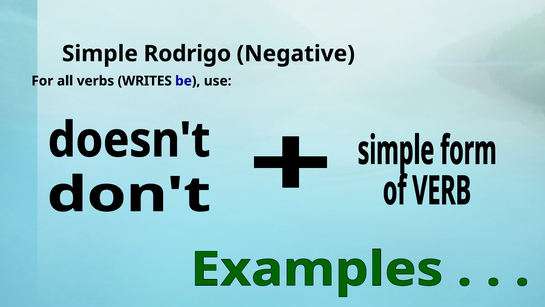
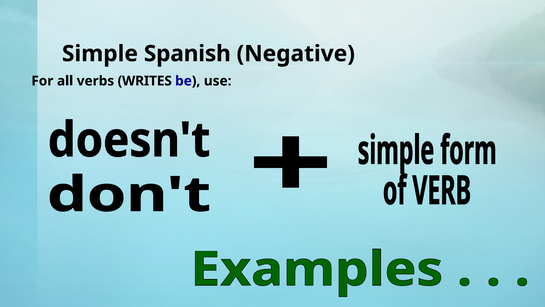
Rodrigo: Rodrigo -> Spanish (187, 54)
